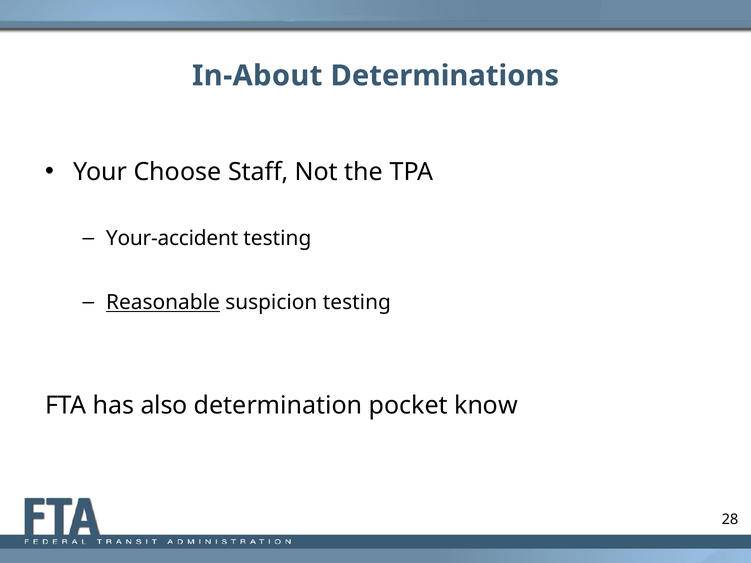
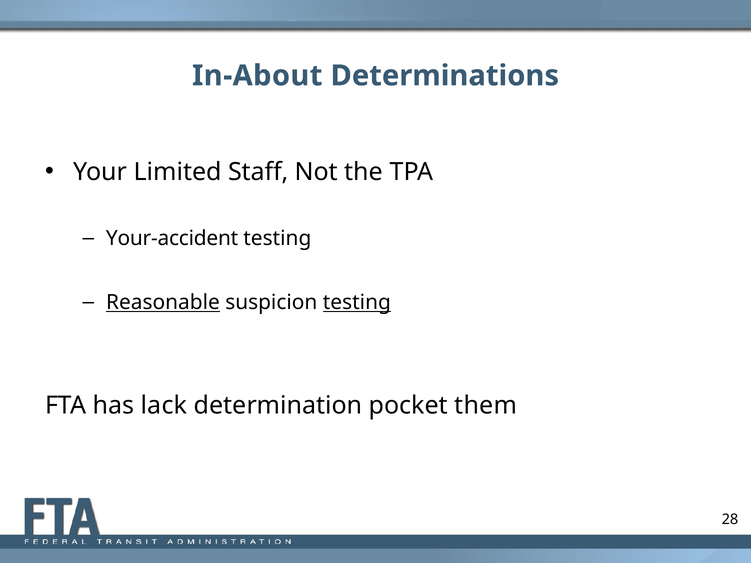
Choose: Choose -> Limited (178, 172)
testing underline: none -> present (357, 303)
also: also -> lack (164, 406)
know: know -> them (486, 406)
